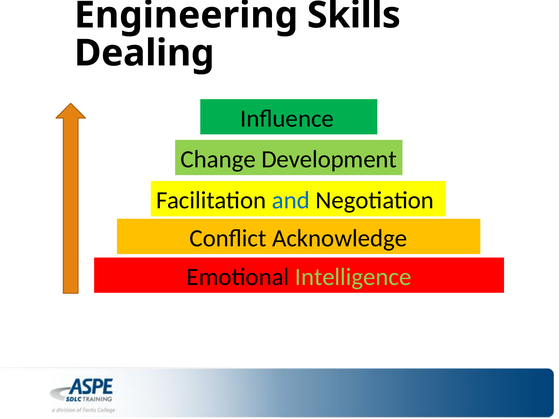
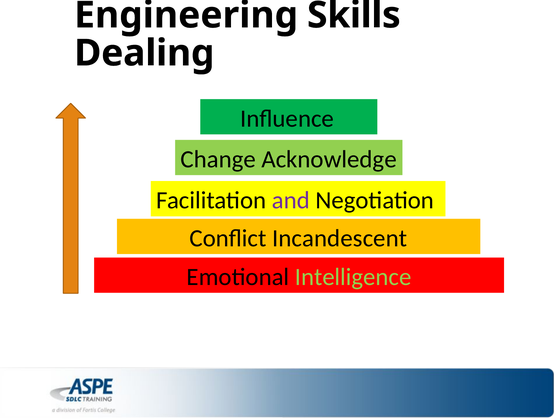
Development: Development -> Acknowledge (329, 159)
and colour: blue -> purple (291, 201)
Acknowledge: Acknowledge -> Incandescent (340, 238)
